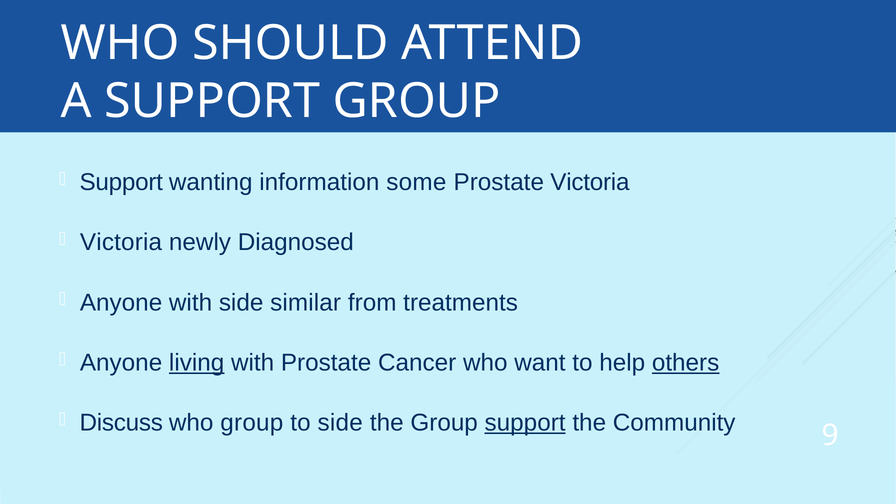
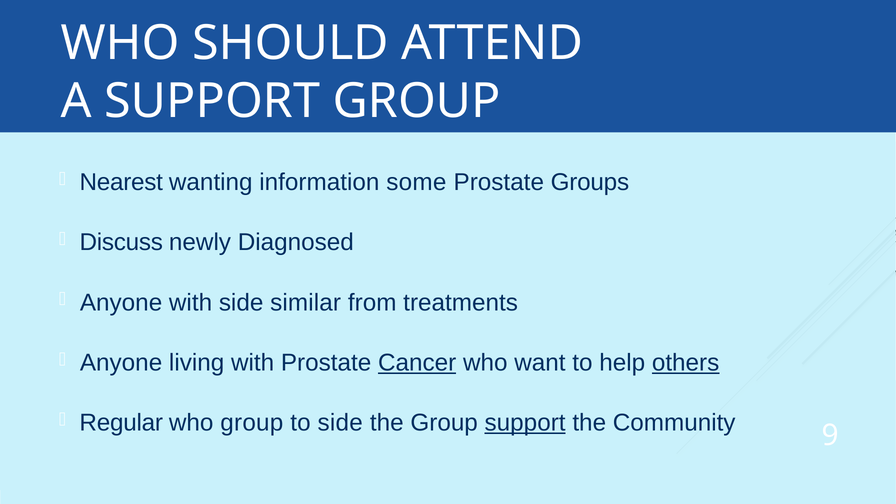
Support: Support -> Nearest (121, 182)
Prostate Victoria: Victoria -> Groups (590, 182)
Victoria: Victoria -> Discuss (121, 242)
living underline: present -> none (197, 363)
Cancer underline: none -> present (417, 363)
Discuss: Discuss -> Regular (121, 423)
